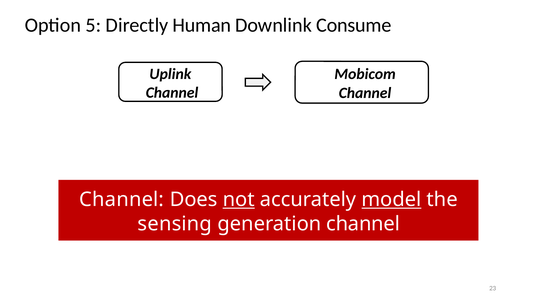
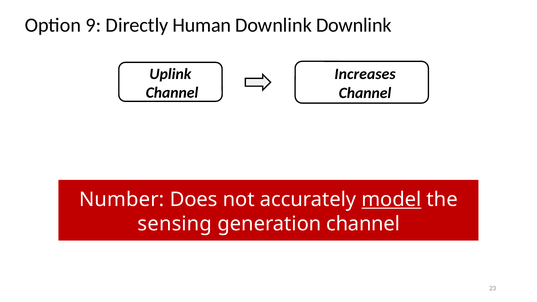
5: 5 -> 9 (93, 25)
Downlink Consume: Consume -> Downlink (354, 25)
Mobicom: Mobicom -> Increases (365, 74)
Channel: Channel -> Number (122, 200)
not underline: present -> none (239, 200)
